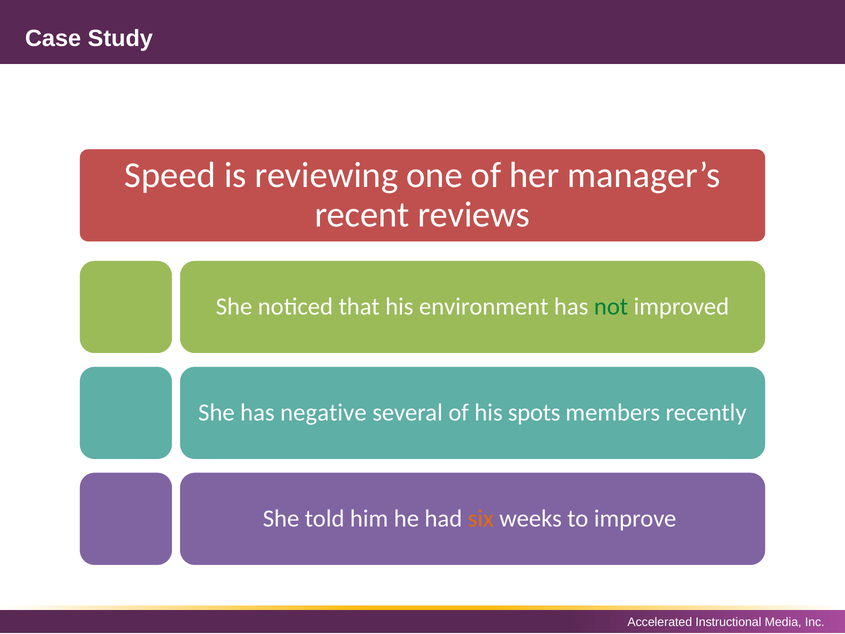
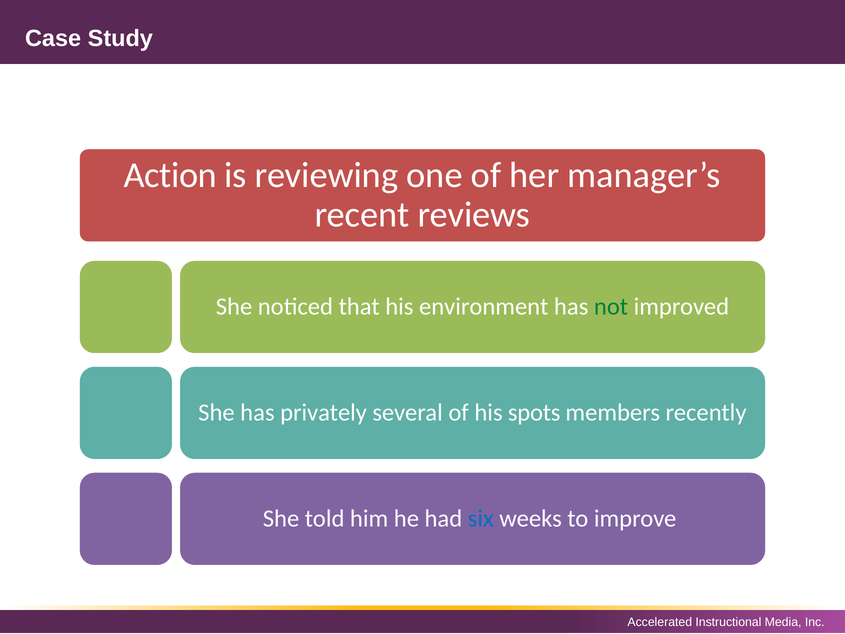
Speed: Speed -> Action (170, 175)
negative: negative -> privately (324, 413)
six colour: orange -> blue (481, 518)
